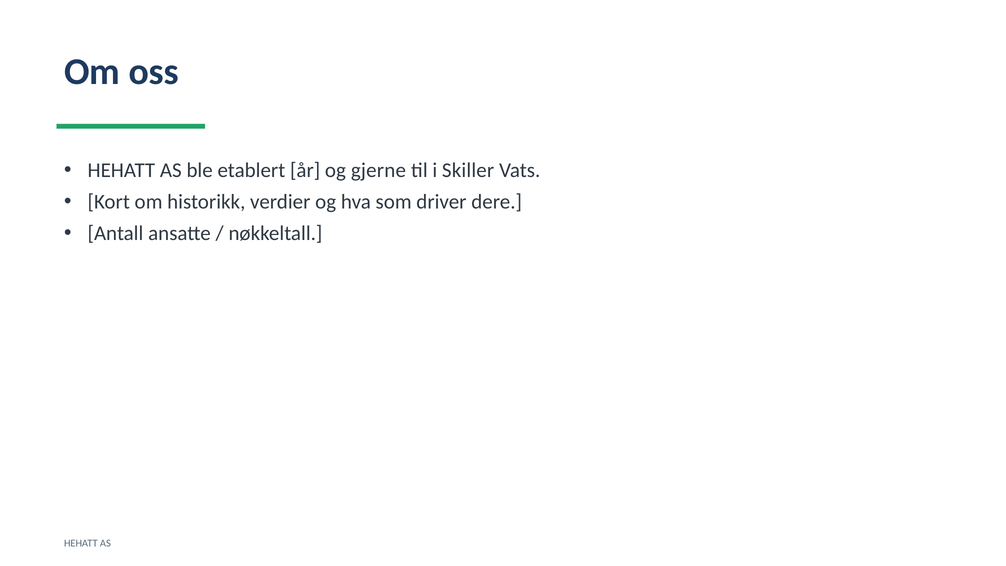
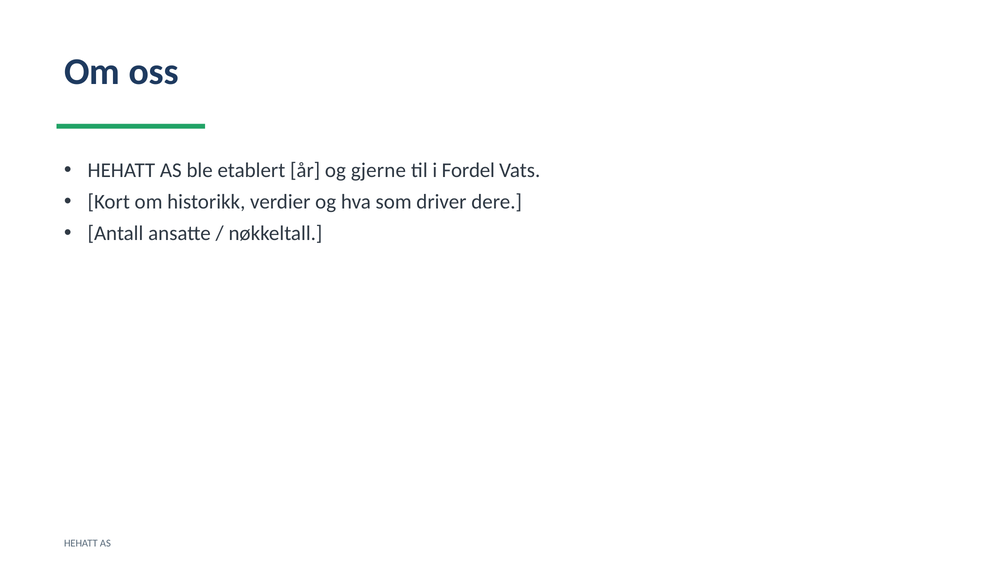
Skiller: Skiller -> Fordel (468, 170)
